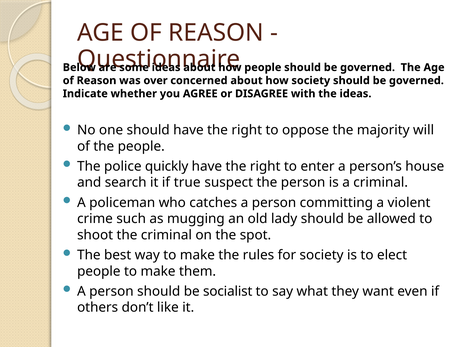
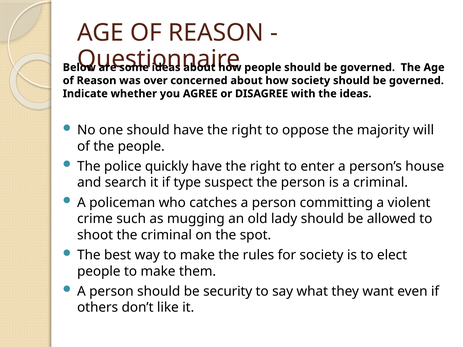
true: true -> type (187, 183)
socialist: socialist -> security (228, 291)
